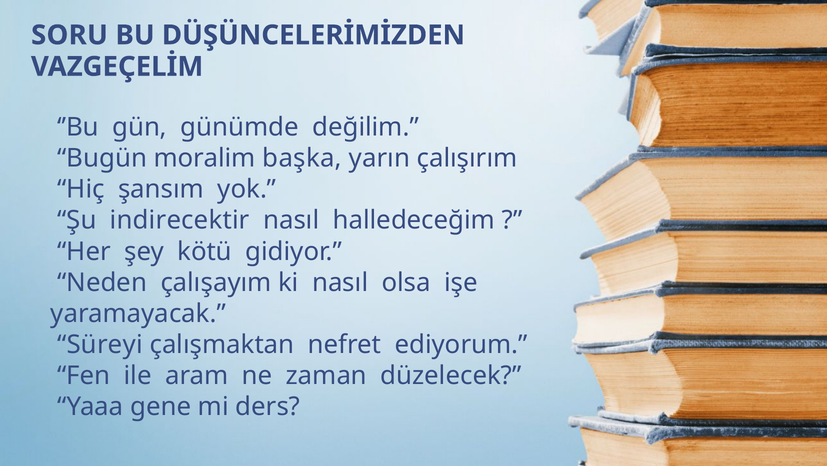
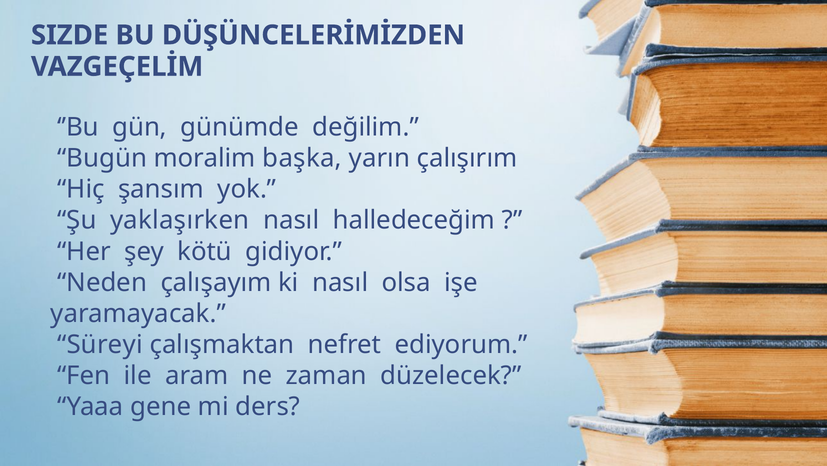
SORU: SORU -> SIZDE (70, 35)
indirecektir: indirecektir -> yaklaşırken (180, 220)
